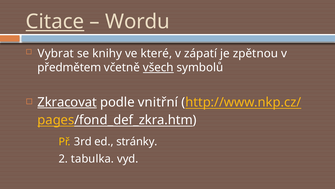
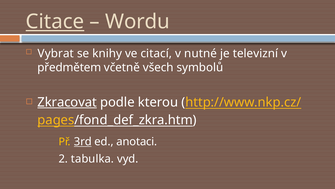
které: které -> citací (156, 53)
zápatí: zápatí -> nutné (201, 53)
zpětnou: zpětnou -> televizní (255, 53)
všech underline: present -> none (158, 67)
vnitřní: vnitřní -> kterou (158, 102)
3rd underline: none -> present (83, 141)
stránky: stránky -> anotaci (137, 141)
